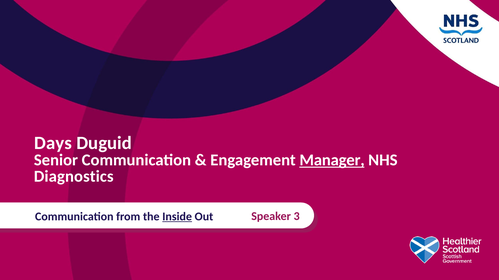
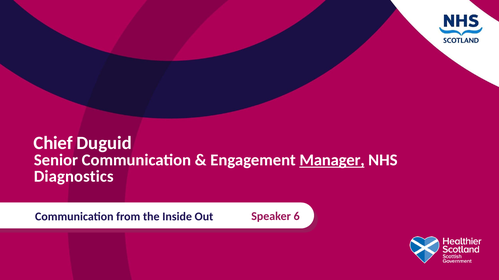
Days: Days -> Chief (53, 143)
3: 3 -> 6 (297, 217)
Inside underline: present -> none (177, 217)
